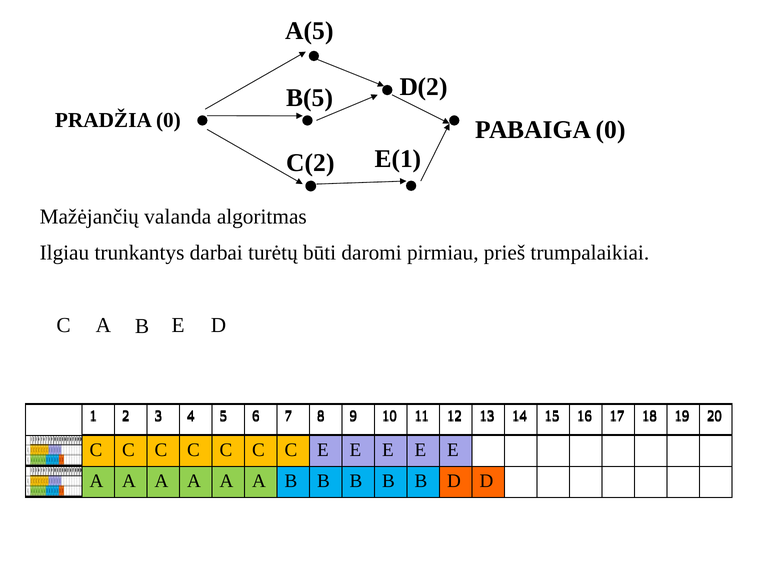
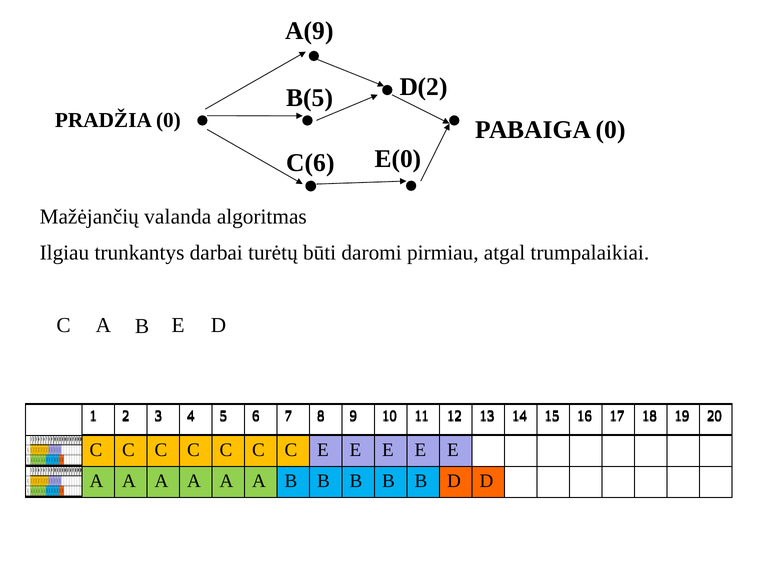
A(5: A(5 -> A(9 (309, 31)
E(1: E(1 -> E(0 (398, 159)
C(2: C(2 -> C(6 (310, 163)
prieš: prieš -> atgal (504, 252)
